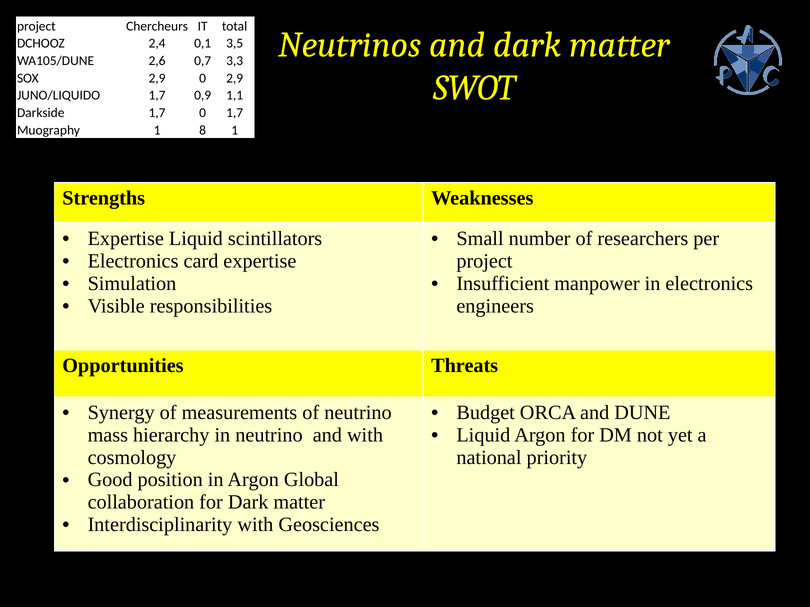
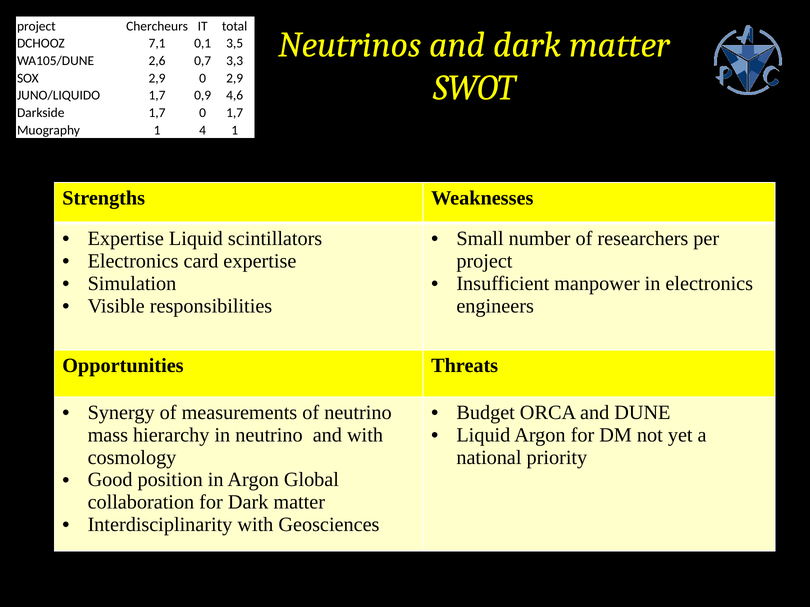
2,4: 2,4 -> 7,1 (157, 44)
1,1: 1,1 -> 4,6 (235, 96)
8: 8 -> 4 (203, 130)
